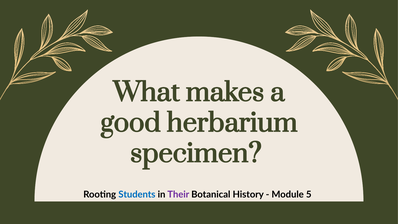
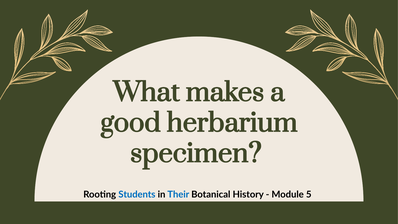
Their colour: purple -> blue (178, 195)
